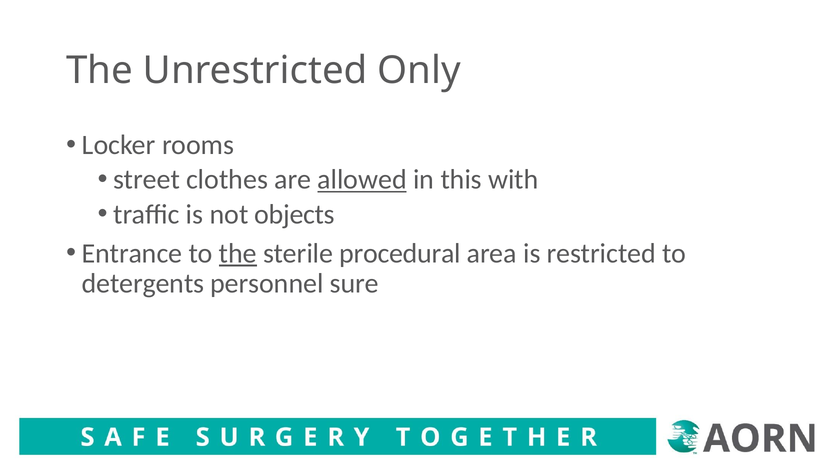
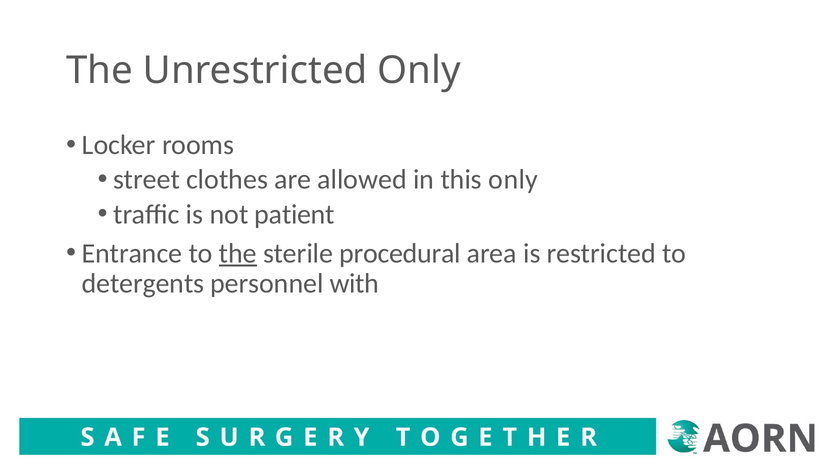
allowed underline: present -> none (362, 180)
this with: with -> only (513, 180)
objects: objects -> patient (295, 214)
sure: sure -> with (354, 283)
